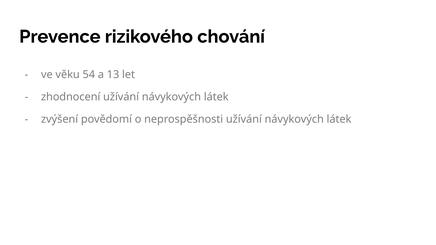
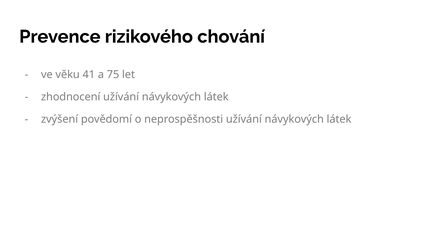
54: 54 -> 41 (89, 75)
13: 13 -> 75 (113, 75)
